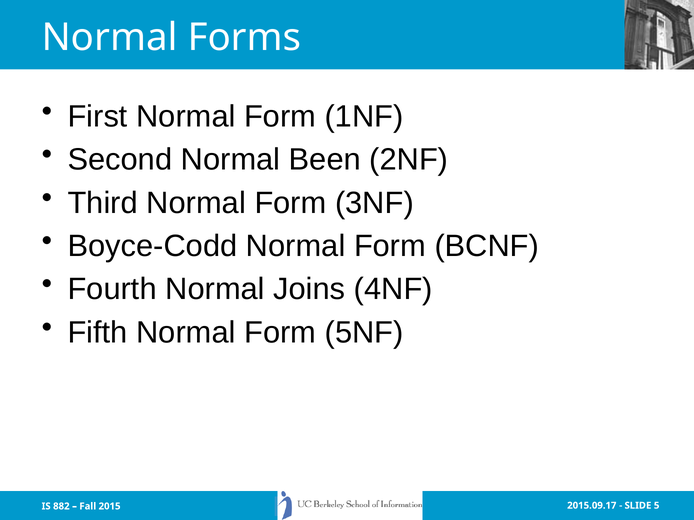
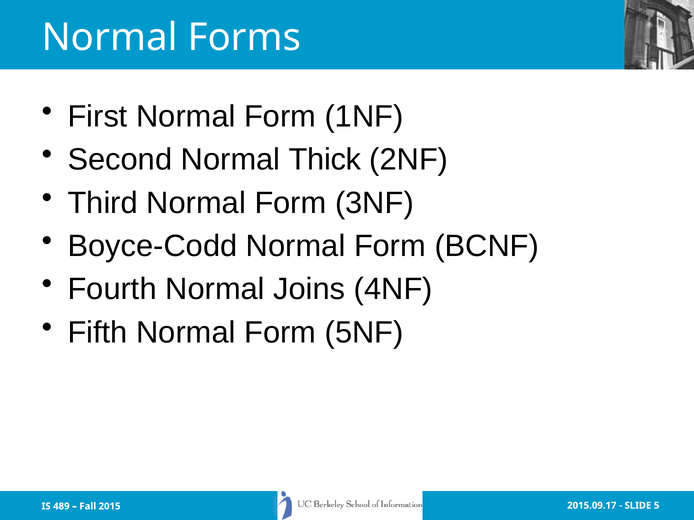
Been: Been -> Thick (325, 160)
882: 882 -> 489 (61, 507)
